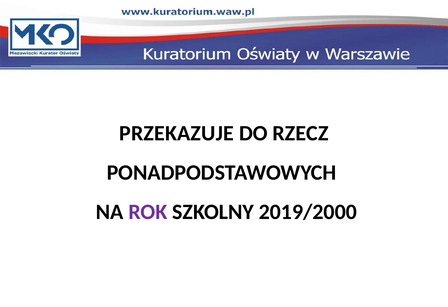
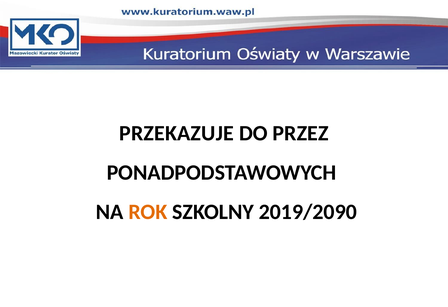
RZECZ: RZECZ -> PRZEZ (301, 133)
ROK colour: purple -> orange (148, 212)
2019/2000: 2019/2000 -> 2019/2090 (308, 212)
